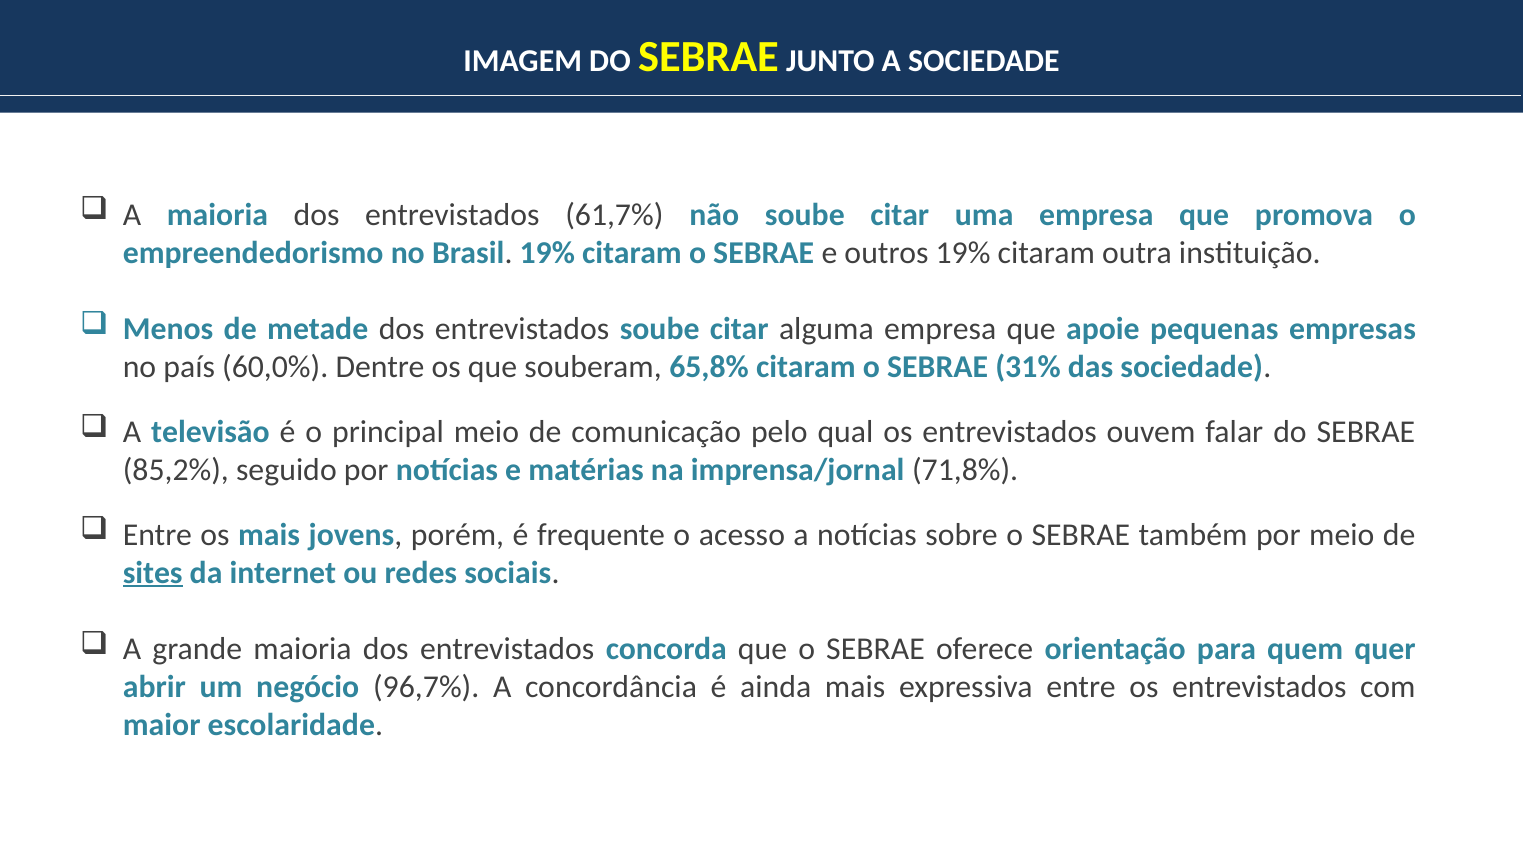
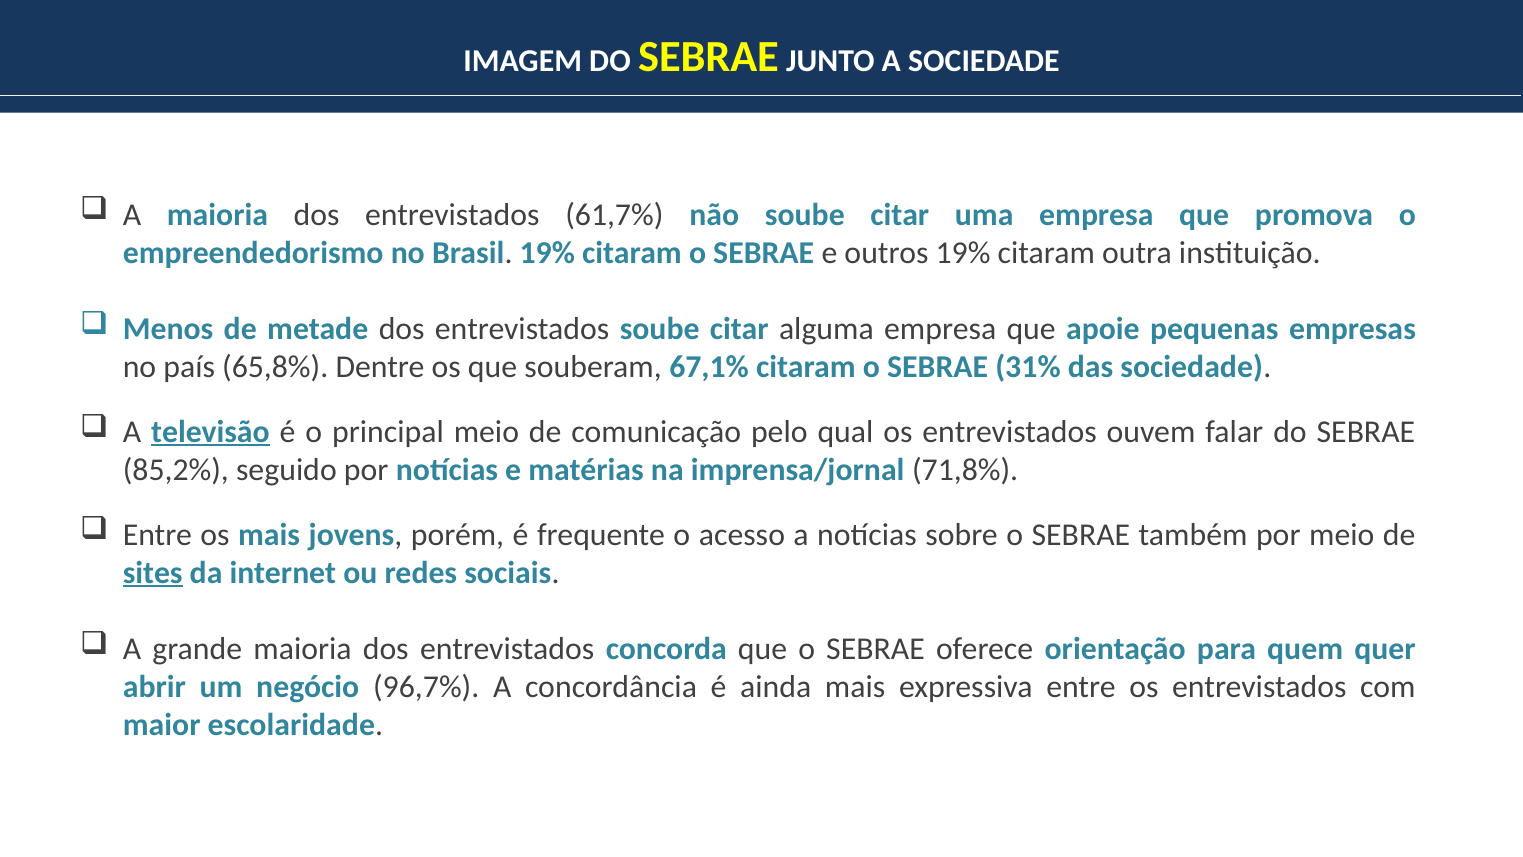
60,0%: 60,0% -> 65,8% (275, 367)
65,8%: 65,8% -> 67,1% (709, 367)
televisão underline: none -> present (210, 432)
